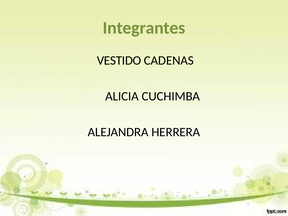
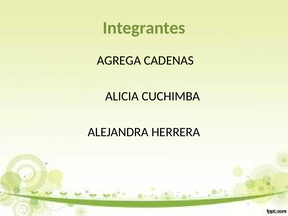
VESTIDO: VESTIDO -> AGREGA (119, 60)
